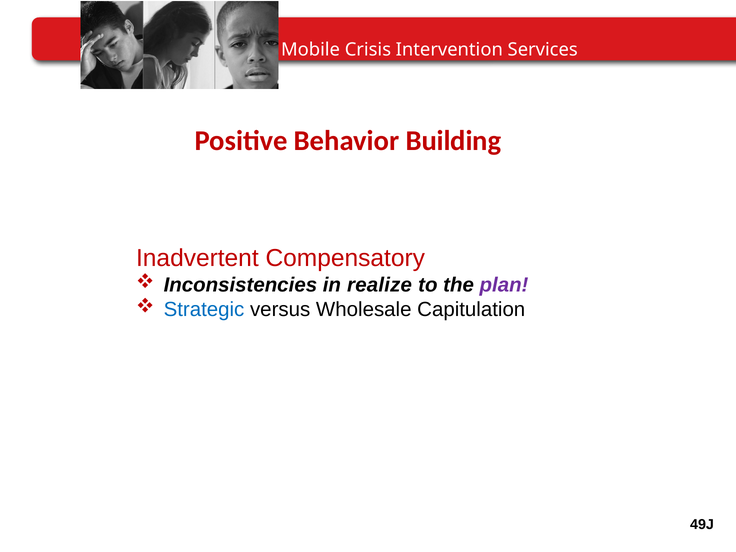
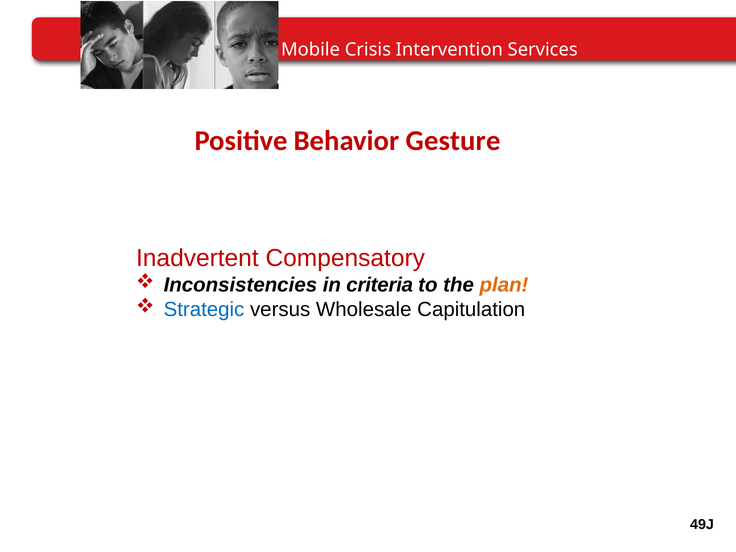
Building: Building -> Gesture (453, 141)
realize: realize -> criteria (380, 285)
plan colour: purple -> orange (504, 285)
